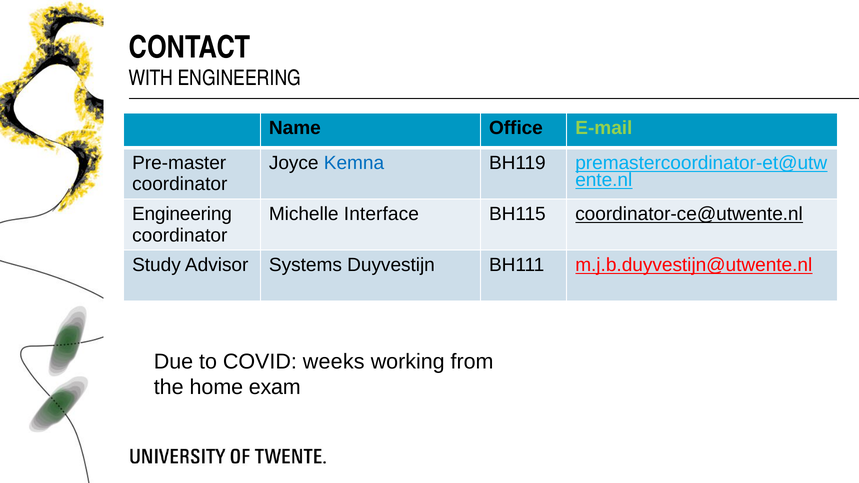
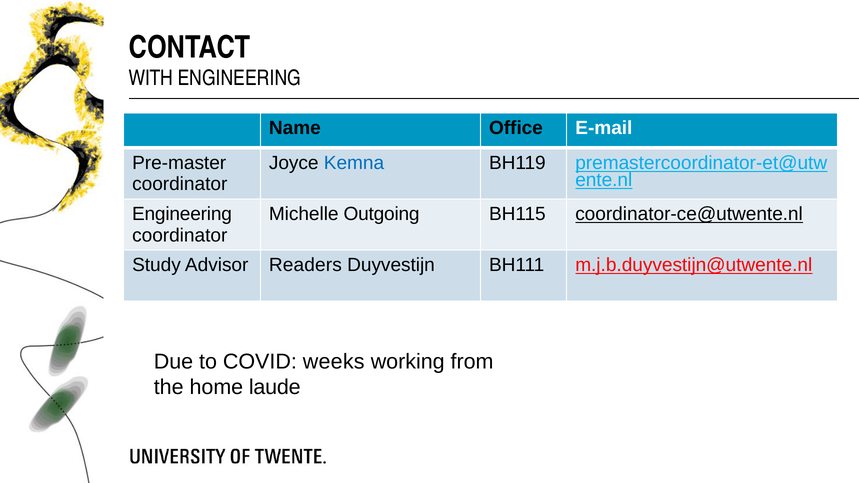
E-mail colour: light green -> white (604, 128)
Interface: Interface -> Outgoing (382, 214)
Systems: Systems -> Readers (305, 265)
exam: exam -> laude (275, 387)
